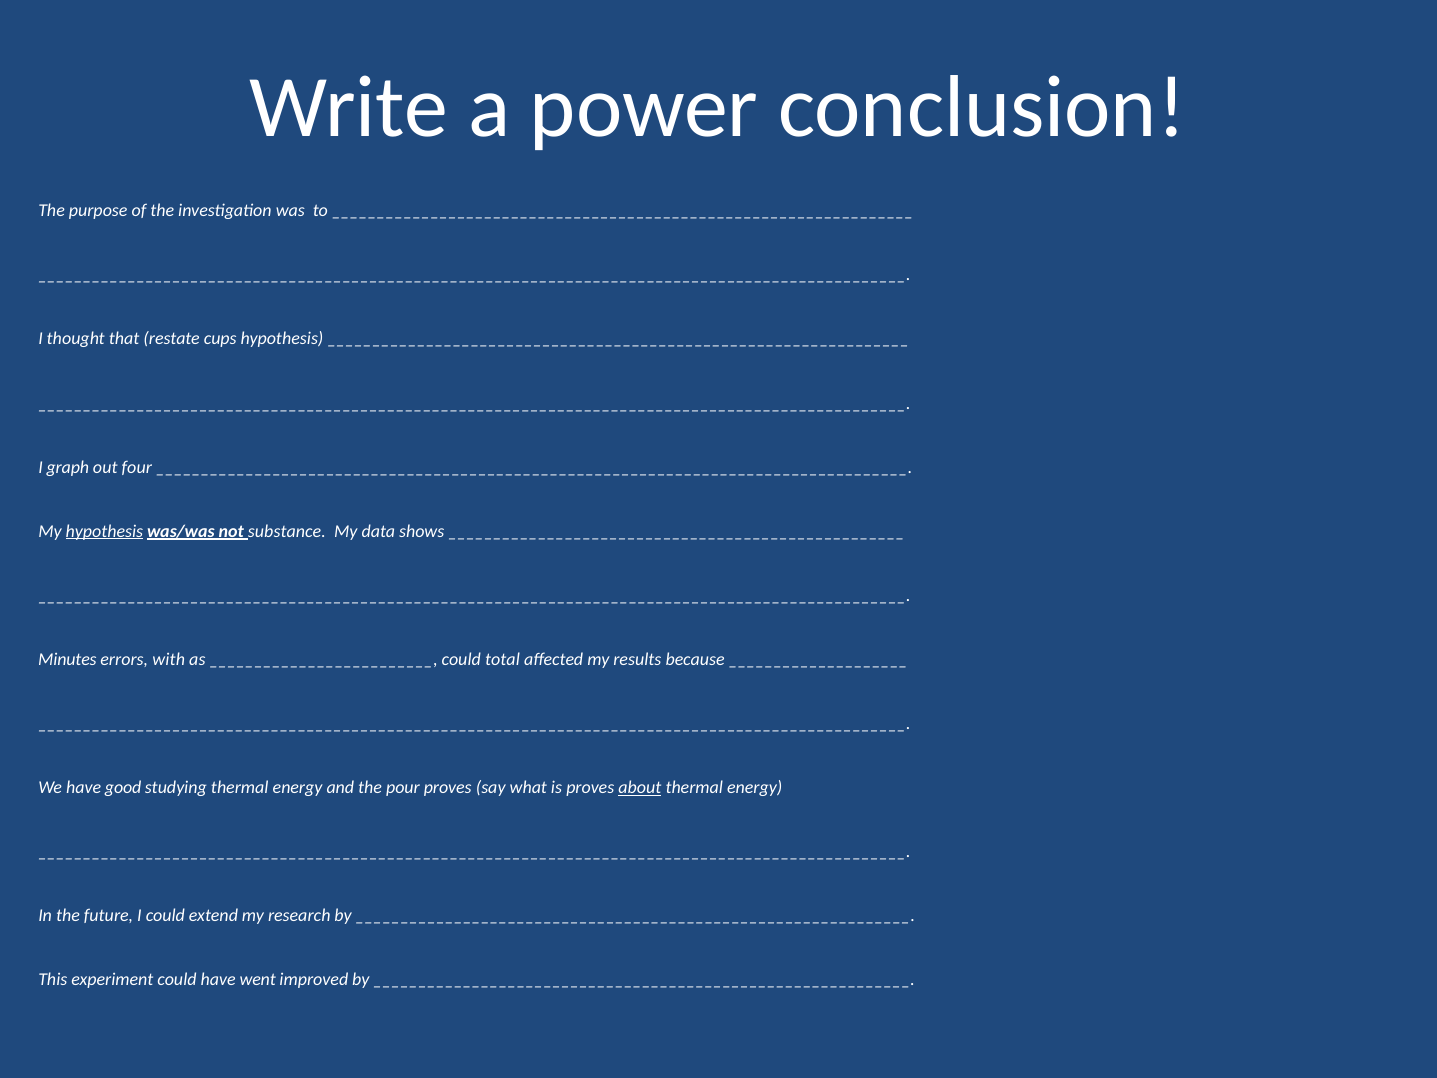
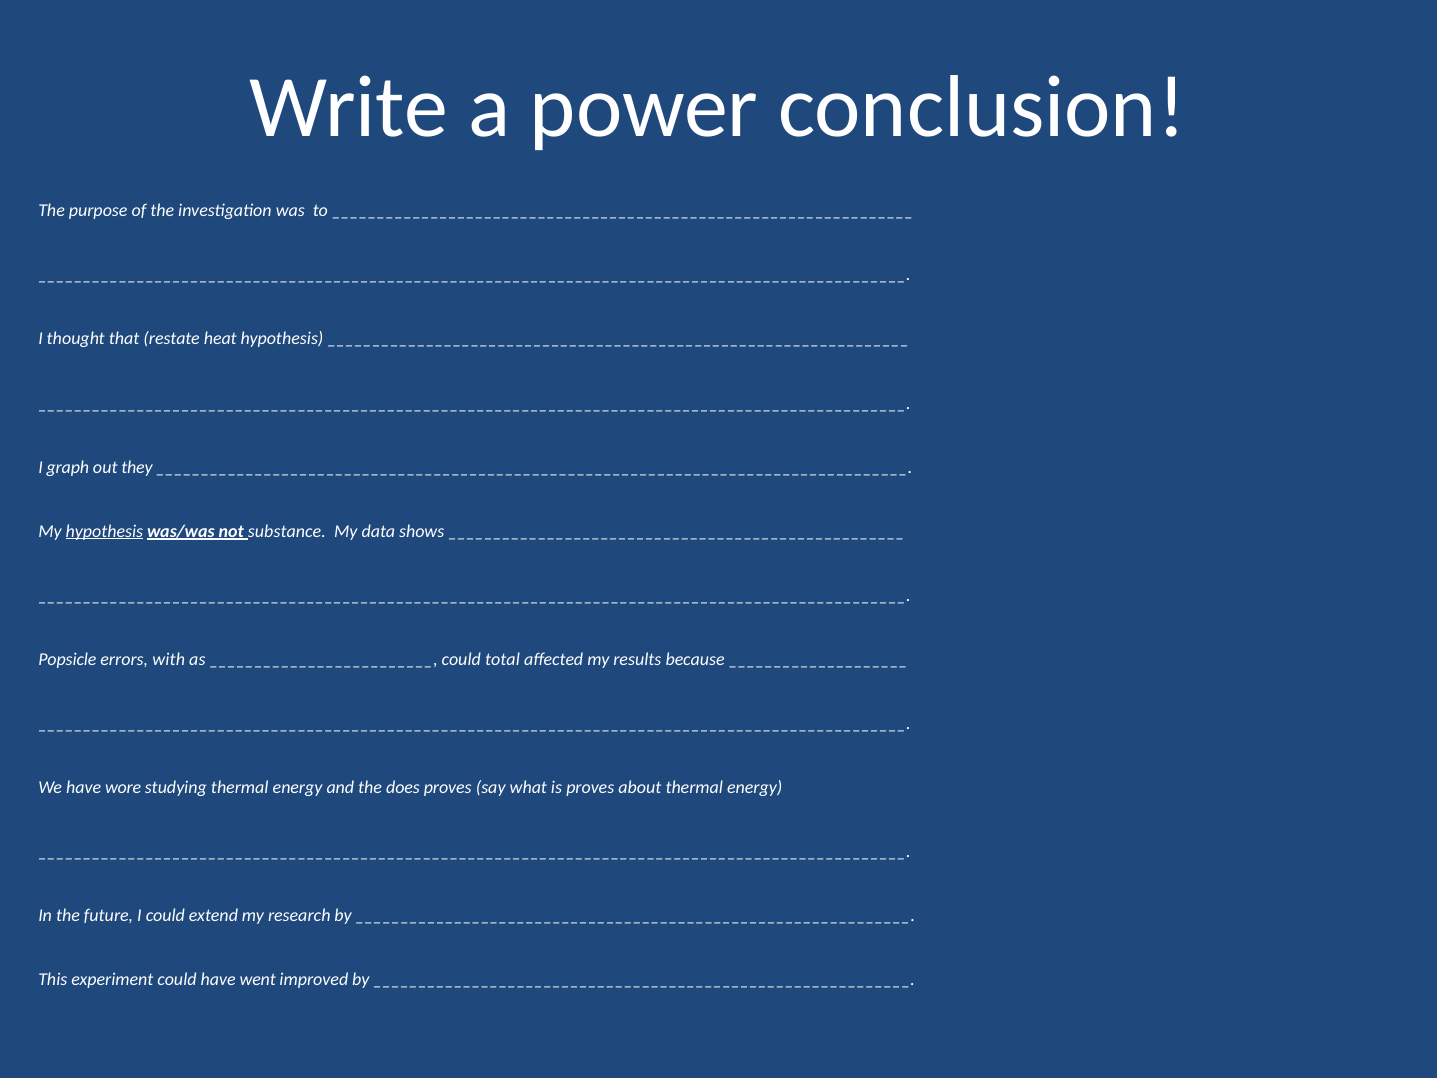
cups: cups -> heat (220, 339)
four: four -> they (137, 467)
Minutes: Minutes -> Popsicle (67, 659)
good: good -> wore (123, 787)
pour: pour -> does (403, 787)
about underline: present -> none (640, 787)
